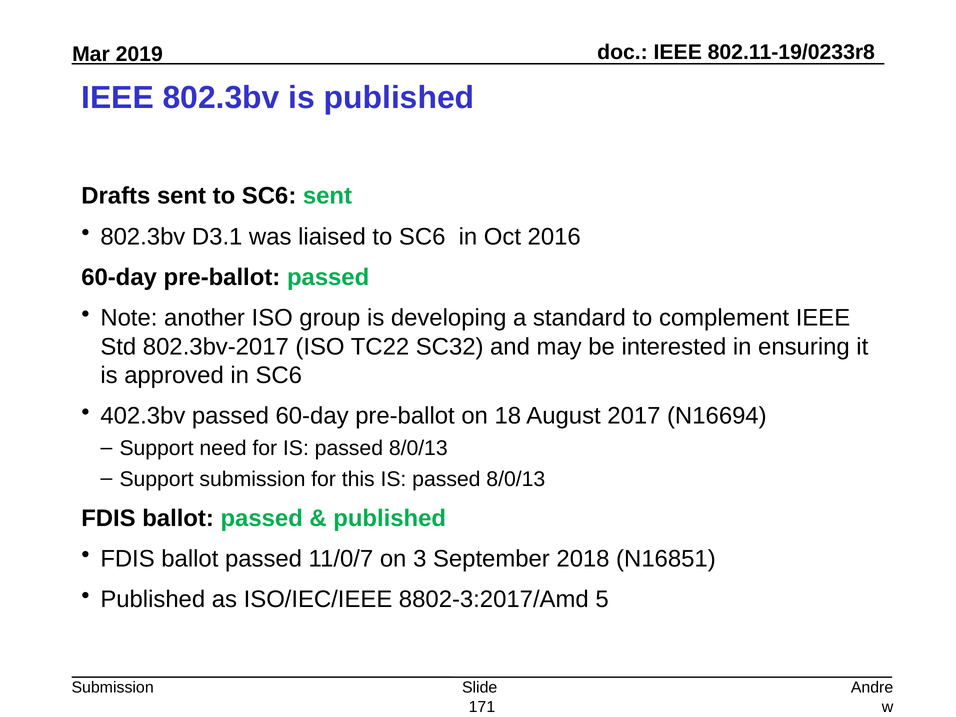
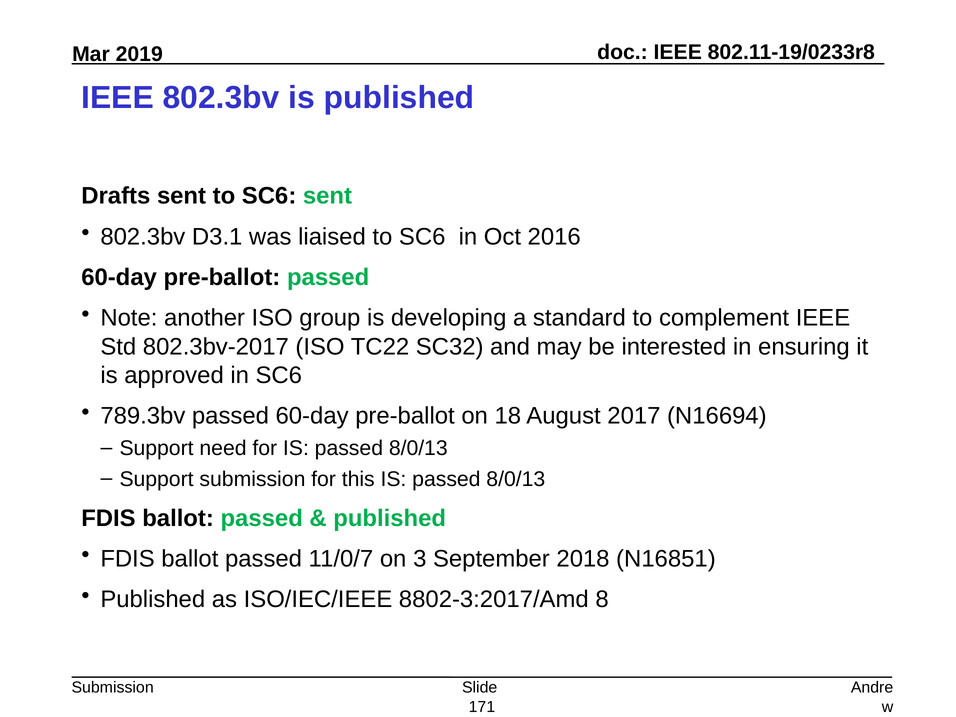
402.3bv: 402.3bv -> 789.3bv (143, 416)
5: 5 -> 8 (602, 600)
